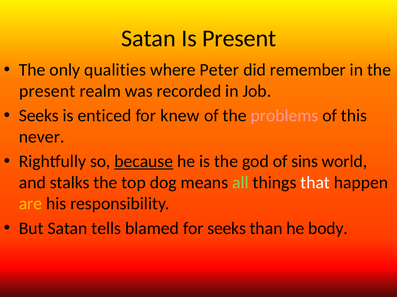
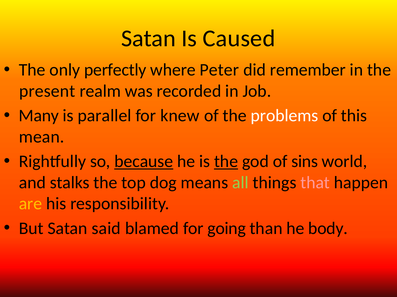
Is Present: Present -> Caused (239, 38)
qualities: qualities -> perfectly (115, 70)
Seeks: Seeks -> Many (39, 116)
enticed: enticed -> parallel (104, 116)
problems colour: pink -> white (284, 116)
never: never -> mean (42, 137)
the underline: none -> present (226, 162)
that colour: white -> pink (315, 183)
tells: tells -> said (106, 229)
for seeks: seeks -> going (227, 229)
